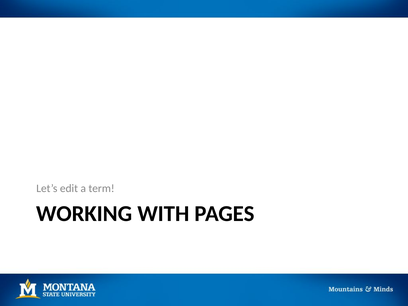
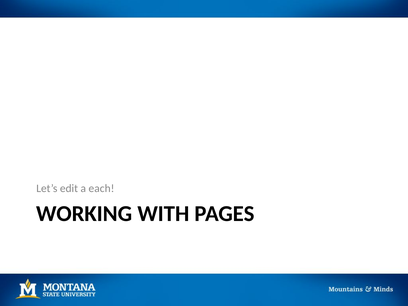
term: term -> each (101, 189)
